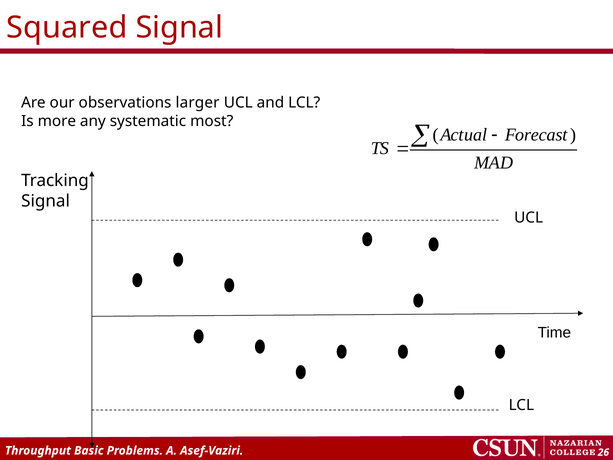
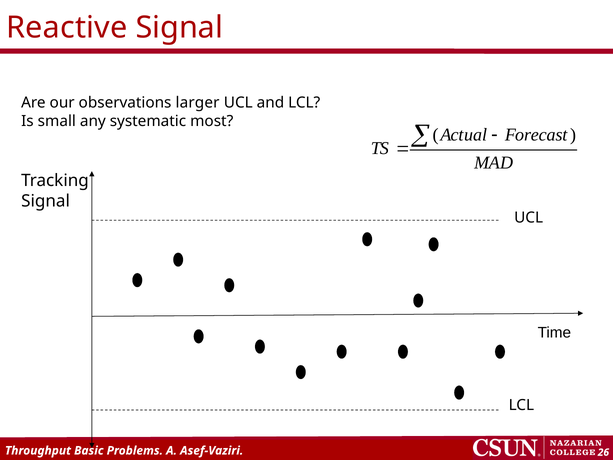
Squared: Squared -> Reactive (67, 28)
more: more -> small (57, 121)
